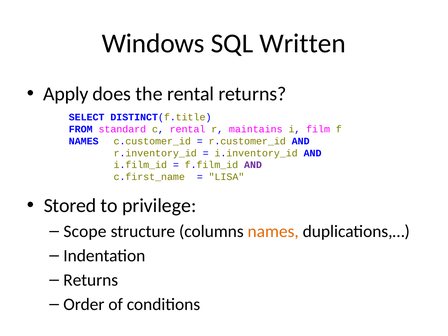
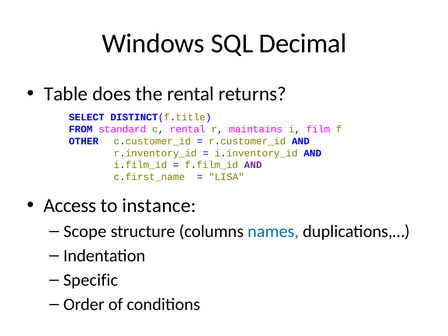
Written: Written -> Decimal (303, 43)
Apply: Apply -> Table (66, 94)
NAMES: NAMES -> OTHER (84, 141)
Stored: Stored -> Access (70, 206)
privilege: privilege -> instance (159, 206)
names colour: orange -> blue (273, 231)
Returns: Returns -> Specific (91, 280)
